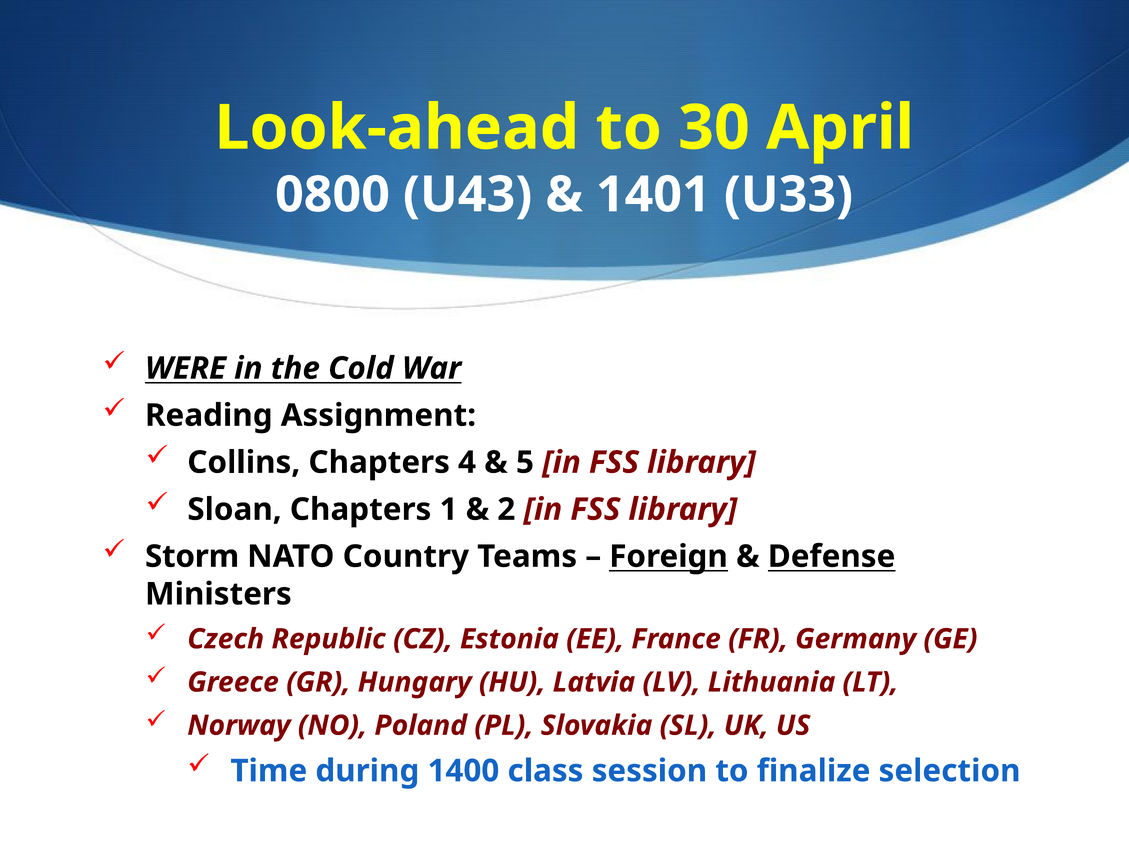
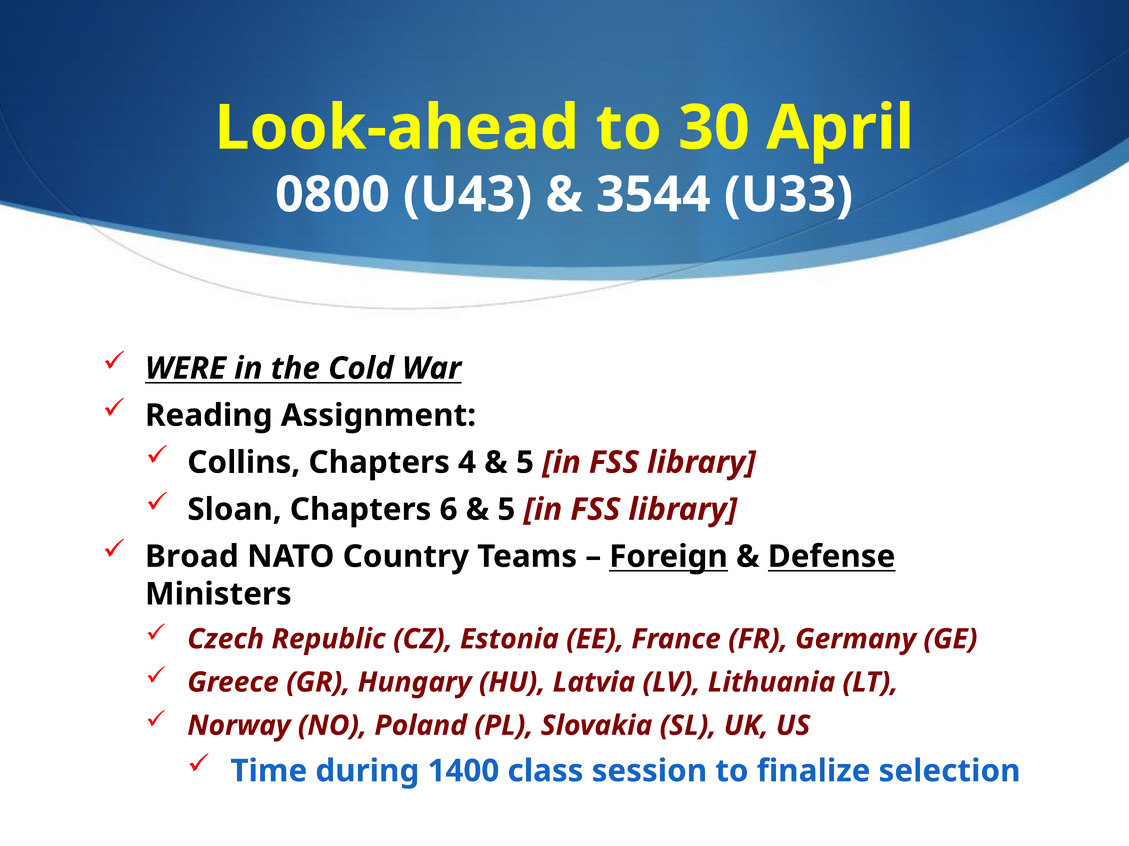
1401: 1401 -> 3544 (653, 195)
1: 1 -> 6 (449, 510)
2: 2 -> 5 (506, 510)
Storm: Storm -> Broad (192, 557)
